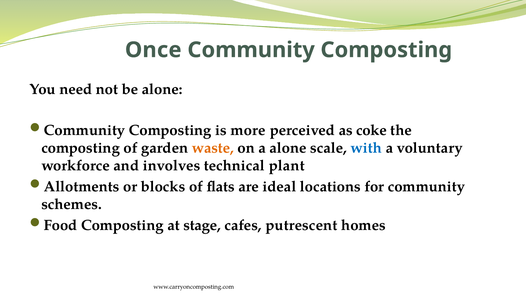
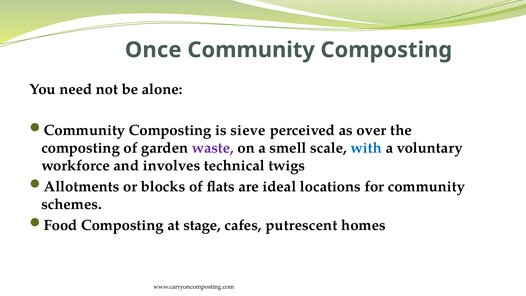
more: more -> sieve (248, 130)
coke: coke -> over (371, 130)
waste colour: orange -> purple (213, 148)
a alone: alone -> smell (288, 148)
plant: plant -> twigs (287, 166)
